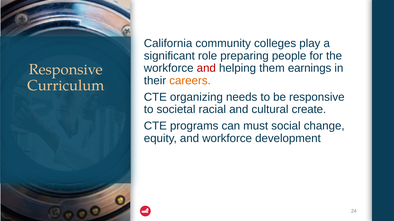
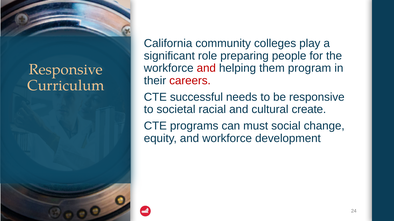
earnings: earnings -> program (310, 68)
careers colour: orange -> red (190, 81)
organizing: organizing -> successful (196, 97)
